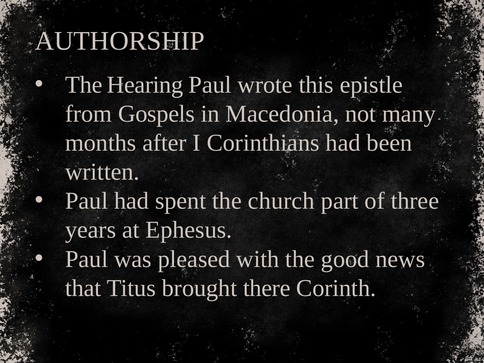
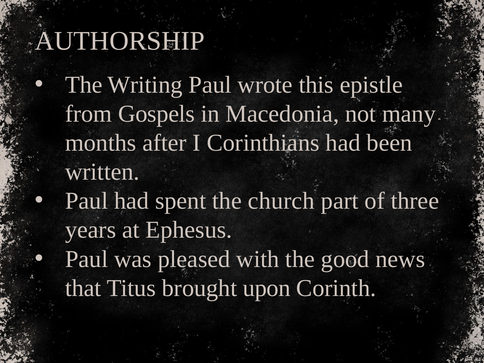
Hearing: Hearing -> Writing (145, 85)
there: there -> upon (267, 288)
